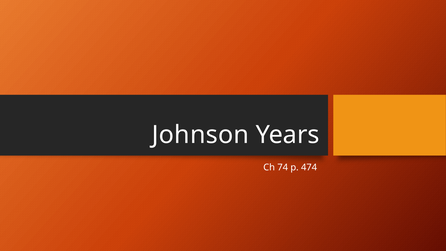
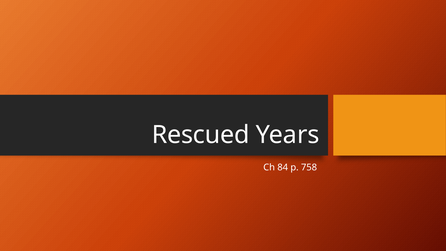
Johnson: Johnson -> Rescued (201, 135)
74: 74 -> 84 (283, 167)
474: 474 -> 758 (309, 167)
